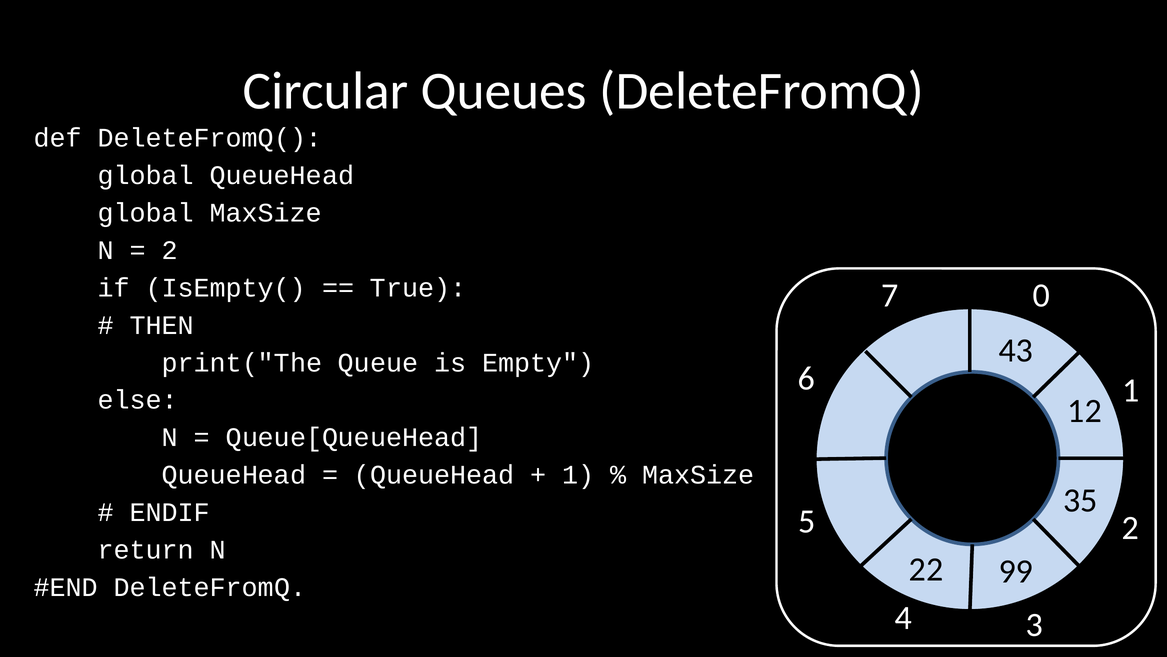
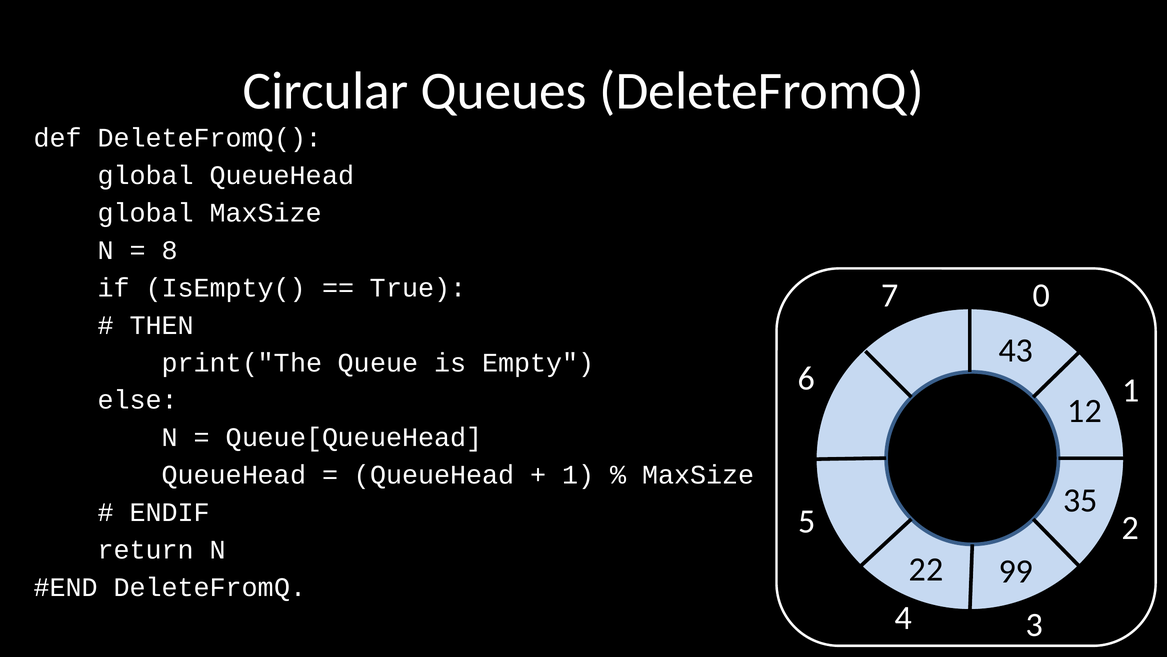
2: 2 -> 8 (170, 250)
